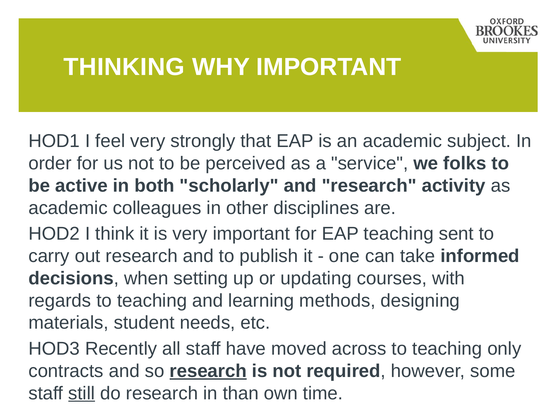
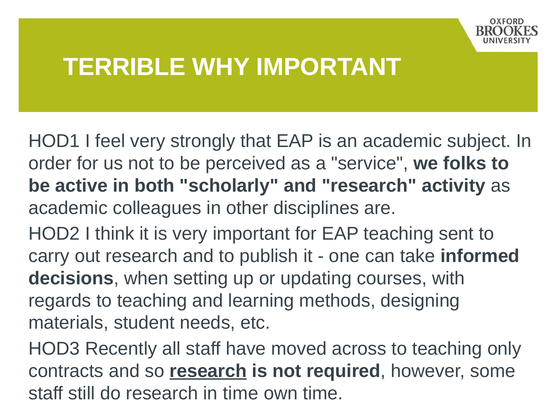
THINKING: THINKING -> TERRIBLE (124, 67)
still underline: present -> none (82, 393)
in than: than -> time (241, 393)
